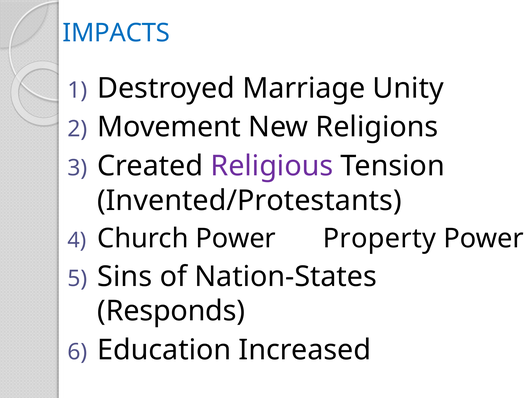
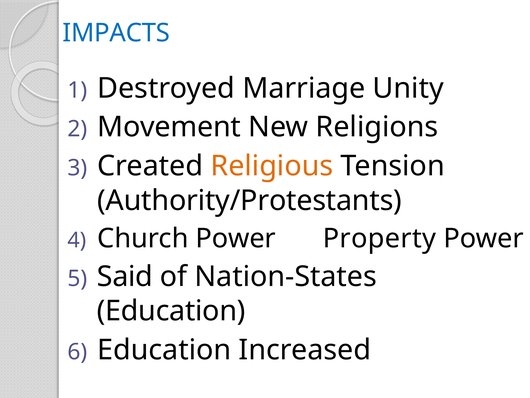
Religious colour: purple -> orange (272, 166)
Invented/Protestants: Invented/Protestants -> Authority/Protestants (250, 200)
Sins: Sins -> Said (125, 276)
Responds: Responds -> Education (171, 311)
